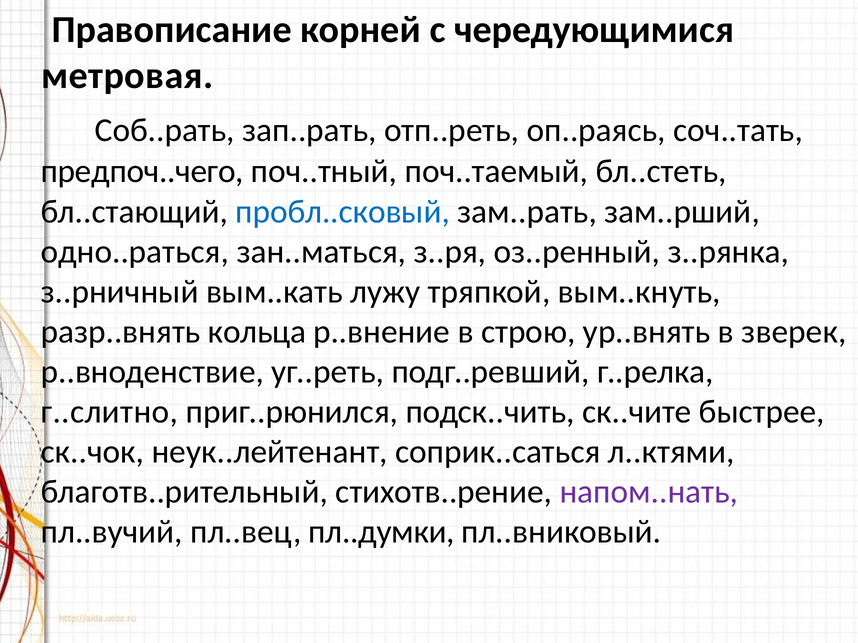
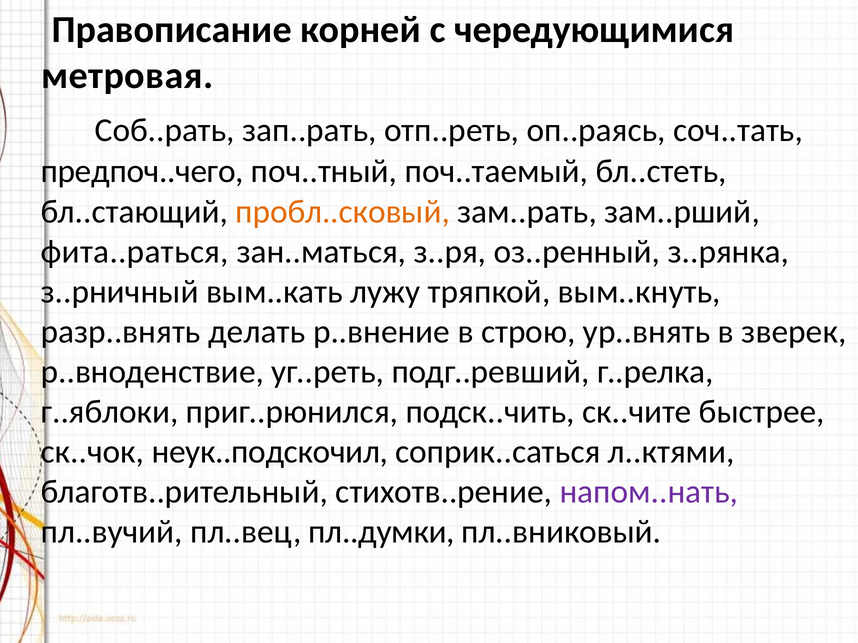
пробл..сковый colour: blue -> orange (343, 212)
одно..раться: одно..раться -> фита..раться (135, 252)
кольца: кольца -> делать (257, 332)
г..слитно: г..слитно -> г..яблоки (110, 412)
неук..лейтенант: неук..лейтенант -> неук..подскочил (270, 452)
